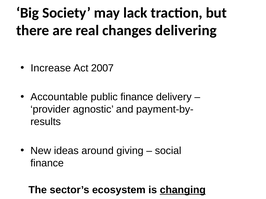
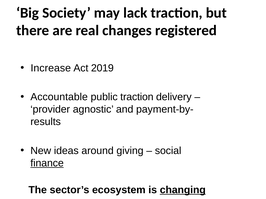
delivering: delivering -> registered (186, 31)
2007: 2007 -> 2019 (102, 68)
public finance: finance -> traction (137, 97)
finance underline: none -> present (47, 163)
